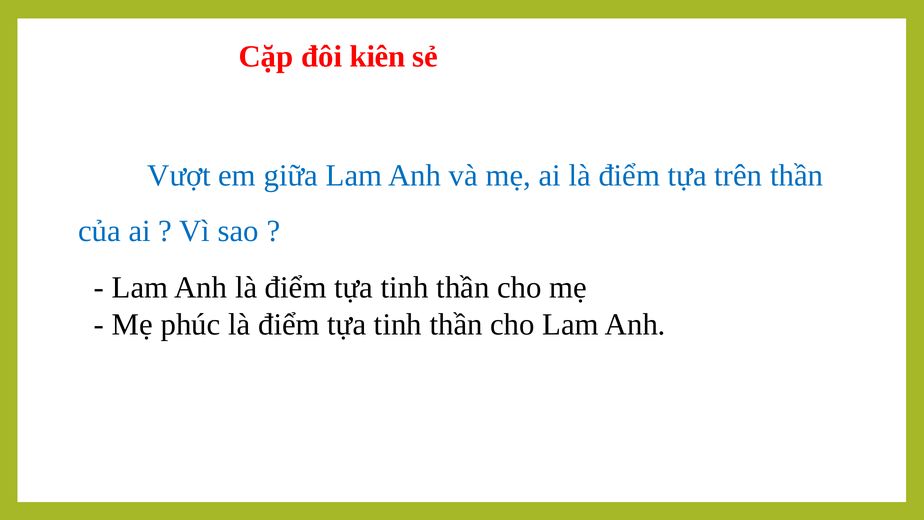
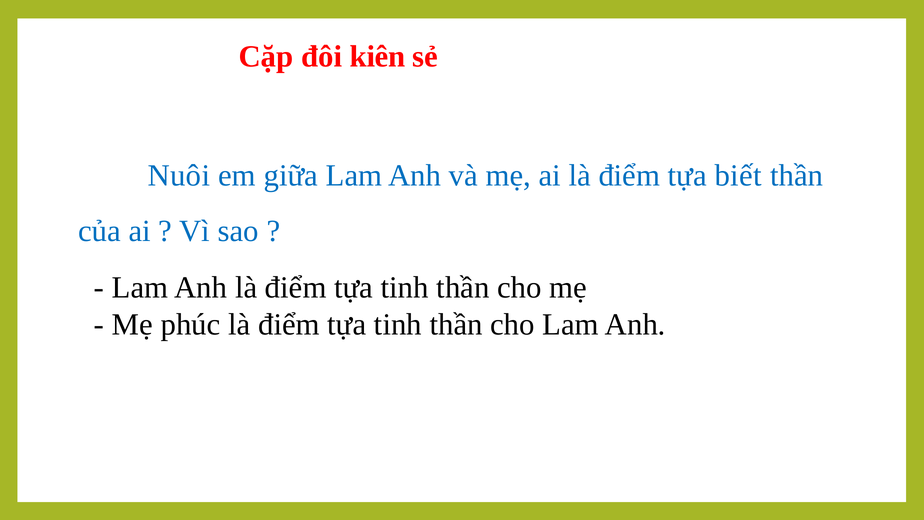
Vượt: Vượt -> Nuôi (179, 175)
trên: trên -> biết (738, 175)
